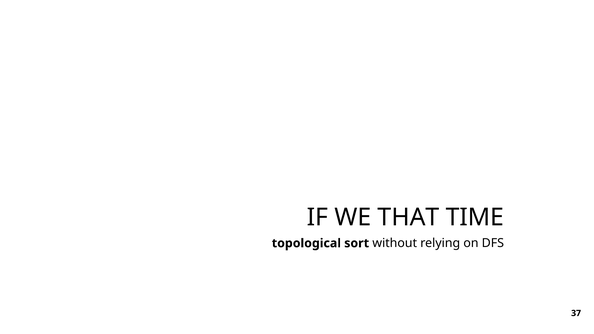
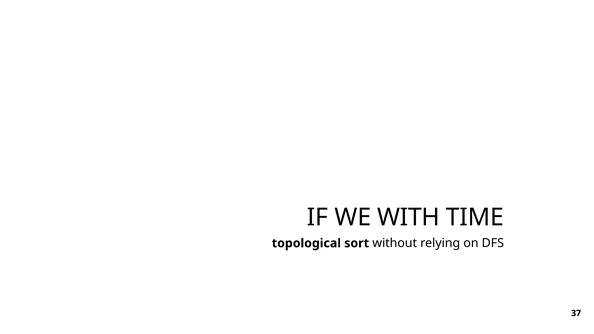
THAT: THAT -> WITH (409, 217)
